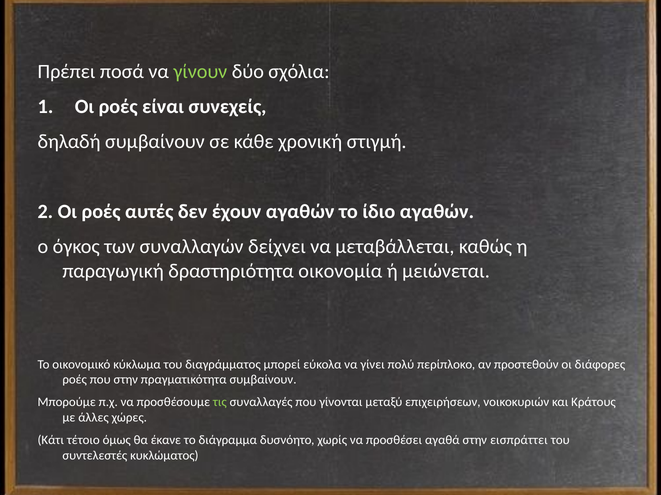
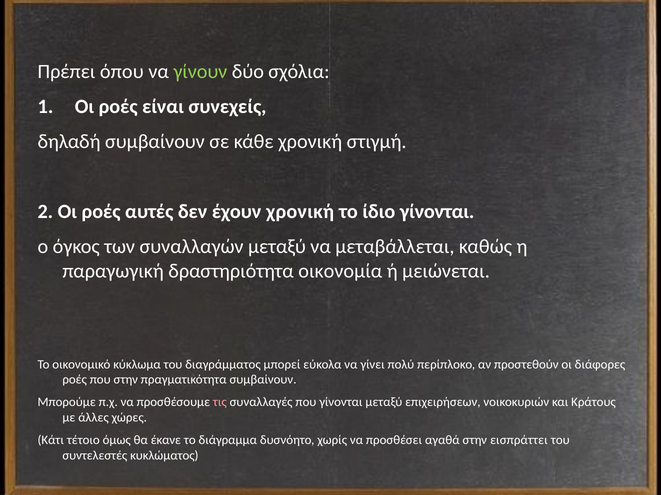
ποσά: ποσά -> όπου (122, 72)
έχουν αγαθών: αγαθών -> χρονική (300, 212)
ίδιο αγαθών: αγαθών -> γίνονται (437, 212)
συναλλαγών δείχνει: δείχνει -> μεταξύ (277, 247)
τις colour: light green -> pink (220, 403)
